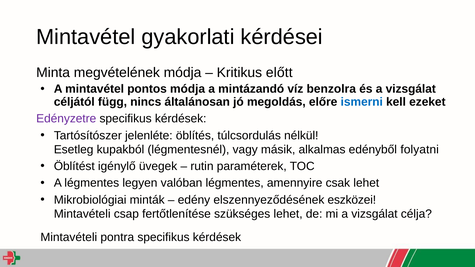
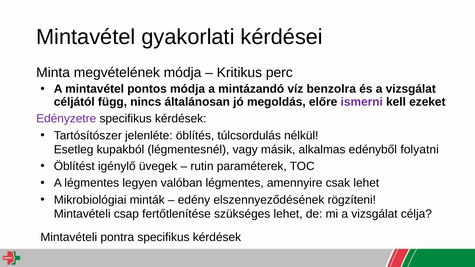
előtt: előtt -> perc (279, 73)
ismerni colour: blue -> purple (362, 102)
eszközei: eszközei -> rögzíteni (352, 200)
